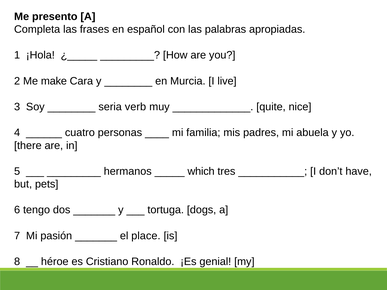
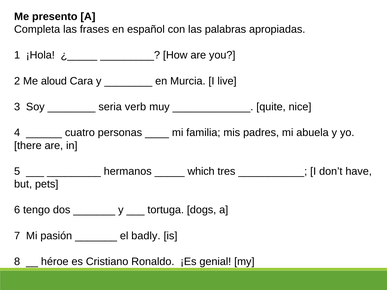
make: make -> aloud (54, 81)
place: place -> badly (146, 236)
